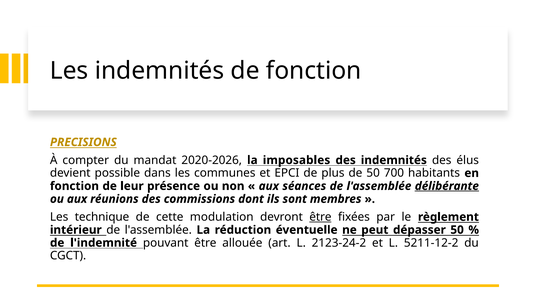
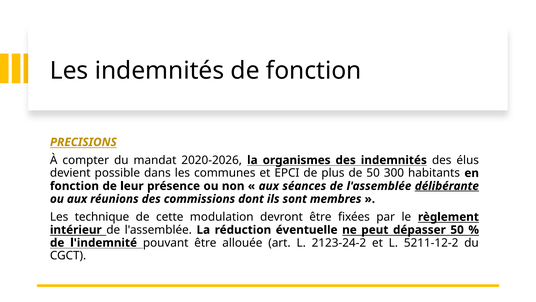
imposables: imposables -> organismes (297, 160)
700: 700 -> 300 (394, 173)
être underline: present -> none (320, 217)
